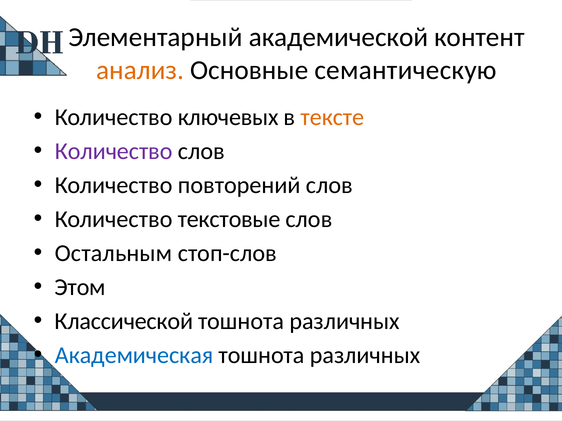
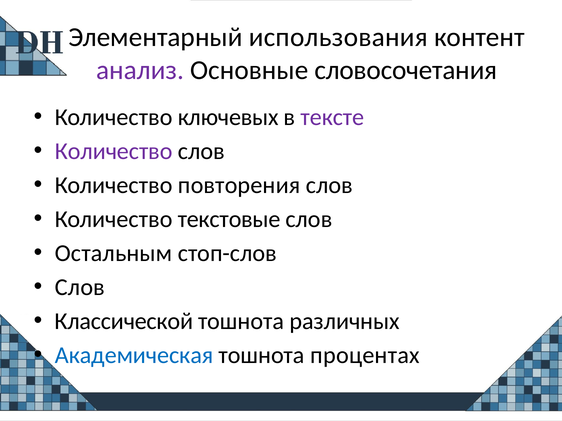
академической: академической -> использования (338, 37)
анализ colour: orange -> purple (140, 70)
семантическую: семантическую -> словосочетания (406, 70)
тексте colour: orange -> purple (332, 117)
повторений: повторений -> повторения (239, 185)
Этом: Этом -> Слов (80, 288)
различных: различных -> процентах (365, 356)
